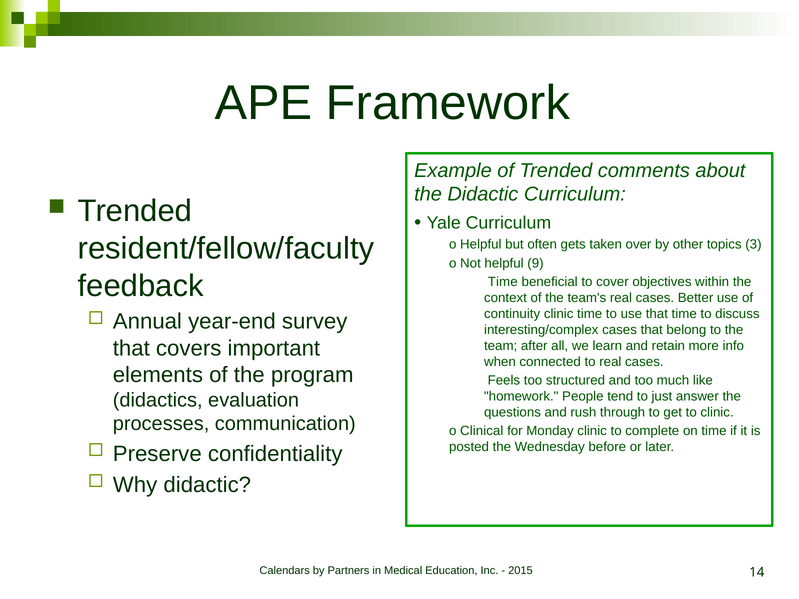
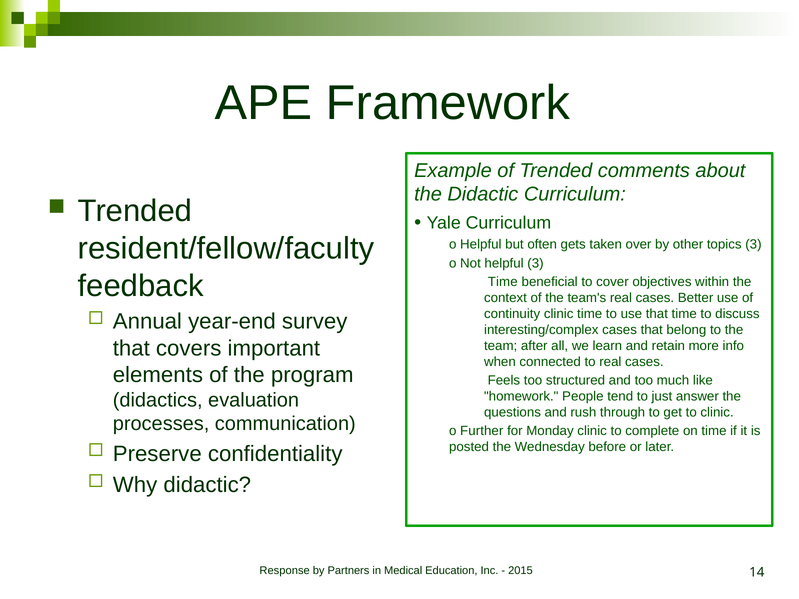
helpful 9: 9 -> 3 (535, 263)
Clinical: Clinical -> Further (482, 431)
Calendars: Calendars -> Response (285, 571)
